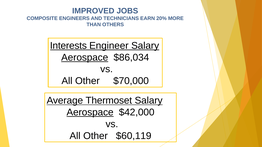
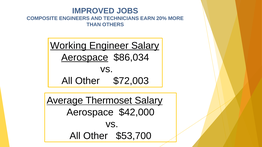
Interests: Interests -> Working (68, 46)
$70,000: $70,000 -> $72,003 (131, 81)
Aerospace underline: present -> none (90, 113)
$60,119: $60,119 -> $53,700 (134, 136)
